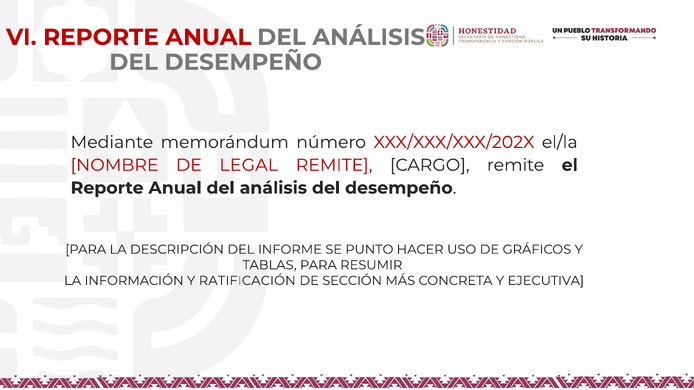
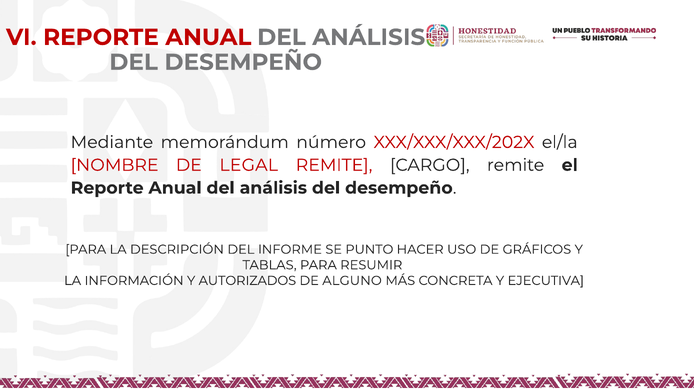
RATIFICACIÓN: RATIFICACIÓN -> AUTORIZADOS (247, 281)
SECCIÓN: SECCIÓN -> ALGUNO (352, 281)
